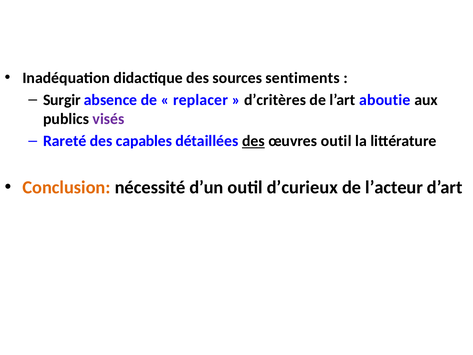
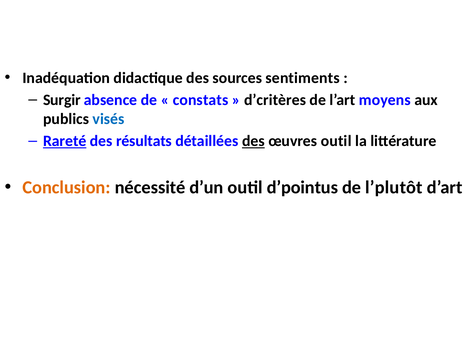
replacer: replacer -> constats (201, 100)
aboutie: aboutie -> moyens (385, 100)
visés colour: purple -> blue (109, 119)
Rareté underline: none -> present (65, 141)
capables: capables -> résultats (144, 141)
d’curieux: d’curieux -> d’pointus (302, 187)
l’acteur: l’acteur -> l’plutôt (394, 187)
